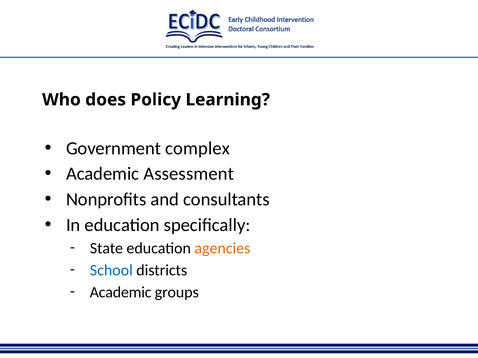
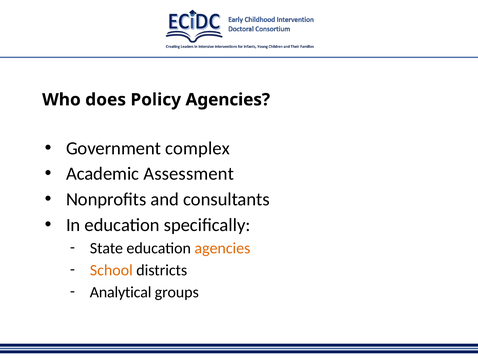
Policy Learning: Learning -> Agencies (228, 100)
School colour: blue -> orange (111, 271)
Academic: Academic -> Analytical (121, 293)
